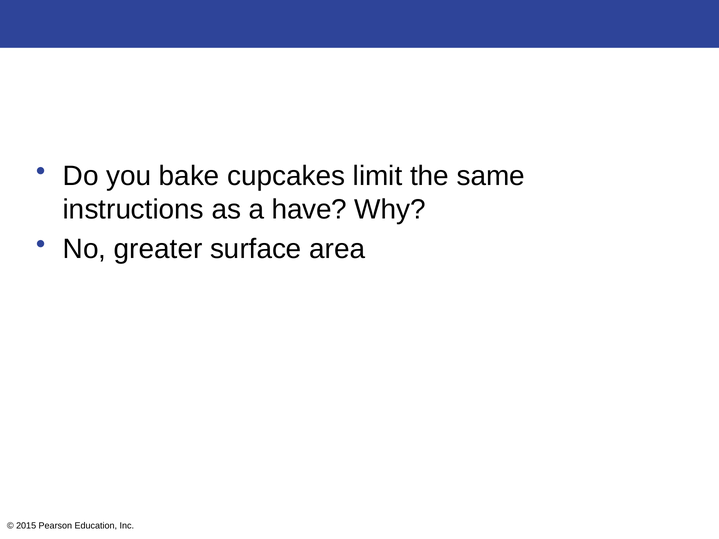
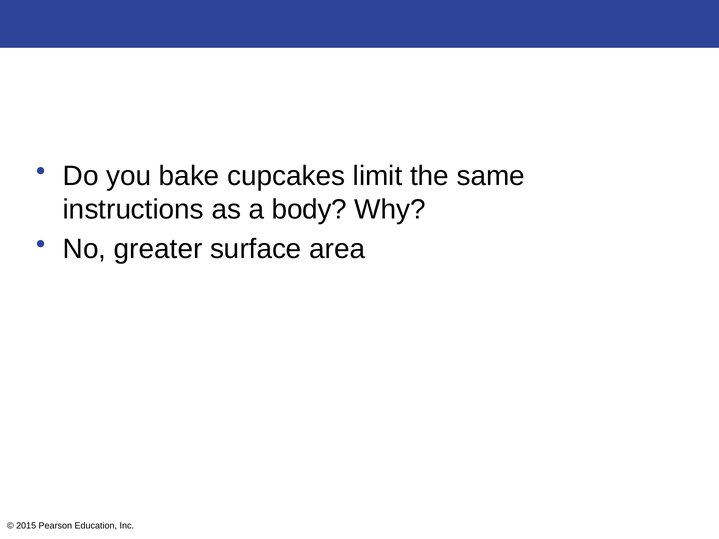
have: have -> body (309, 210)
